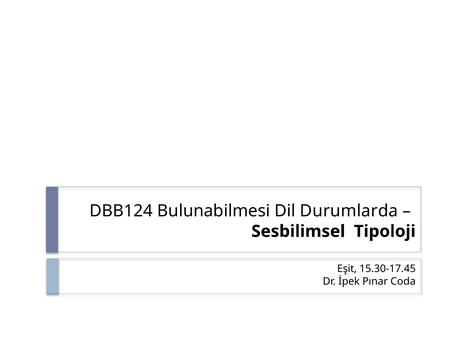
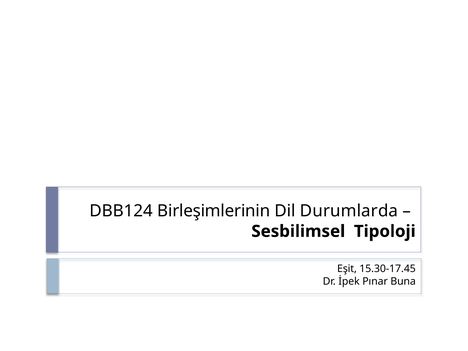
Bulunabilmesi: Bulunabilmesi -> Birleşimlerinin (214, 211)
Coda: Coda -> Buna (403, 281)
